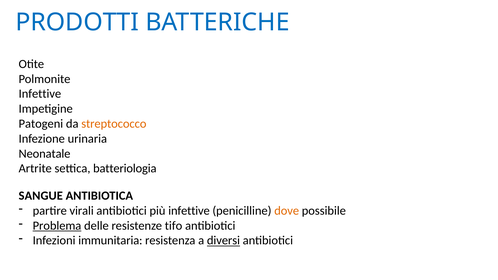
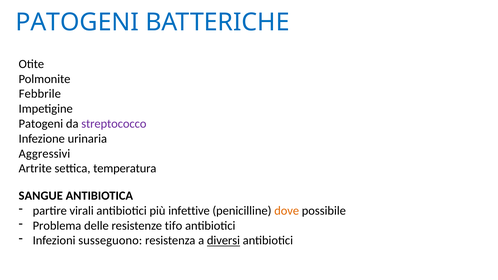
PRODOTTI: PRODOTTI -> PATOGENI (77, 22)
Infettive: Infettive -> Febbrile (40, 94)
streptococco colour: orange -> purple (114, 124)
Neonatale: Neonatale -> Aggressivi (44, 154)
batteriologia: batteriologia -> temperatura (125, 169)
Problema underline: present -> none (57, 226)
immunitaria: immunitaria -> susseguono (110, 241)
